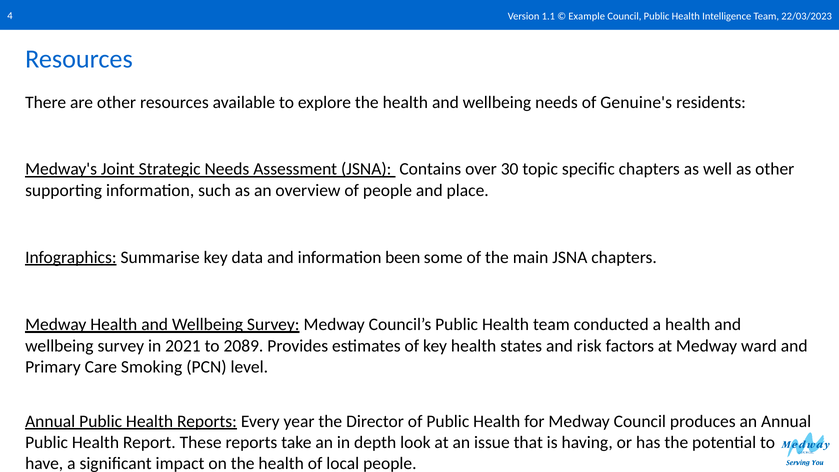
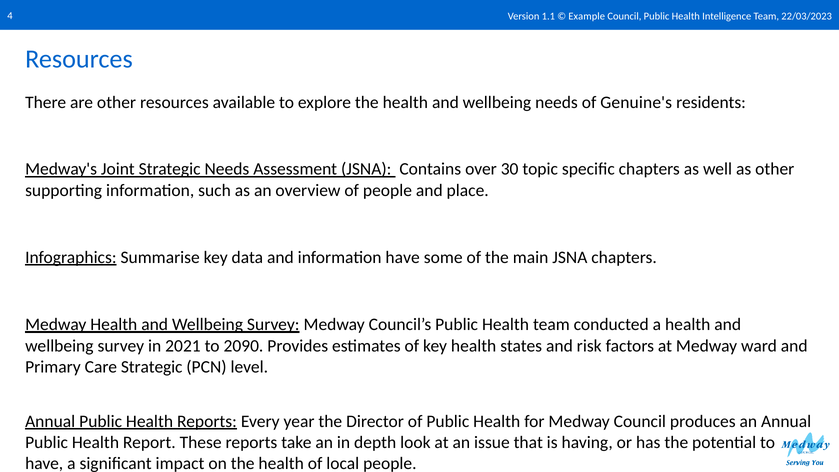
information been: been -> have (403, 257)
2089: 2089 -> 2090 (243, 346)
Care Smoking: Smoking -> Strategic (152, 367)
